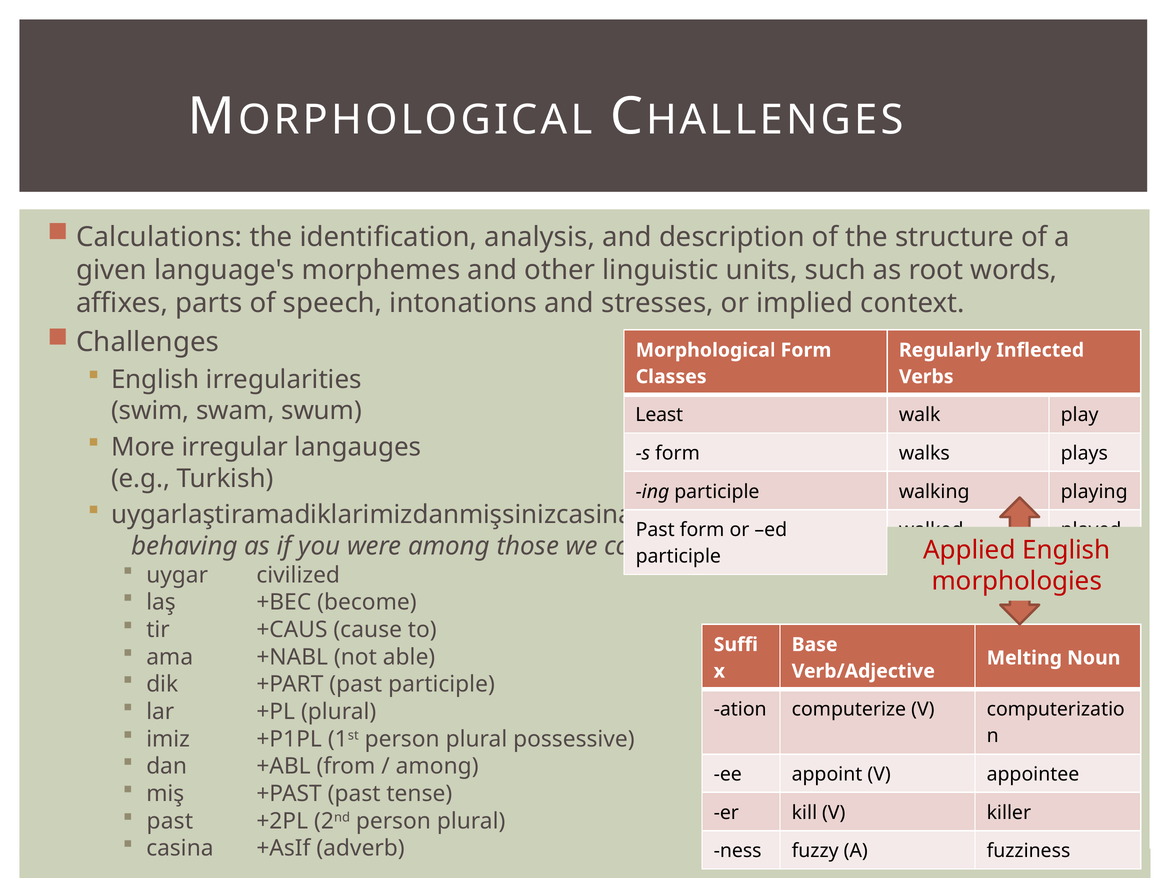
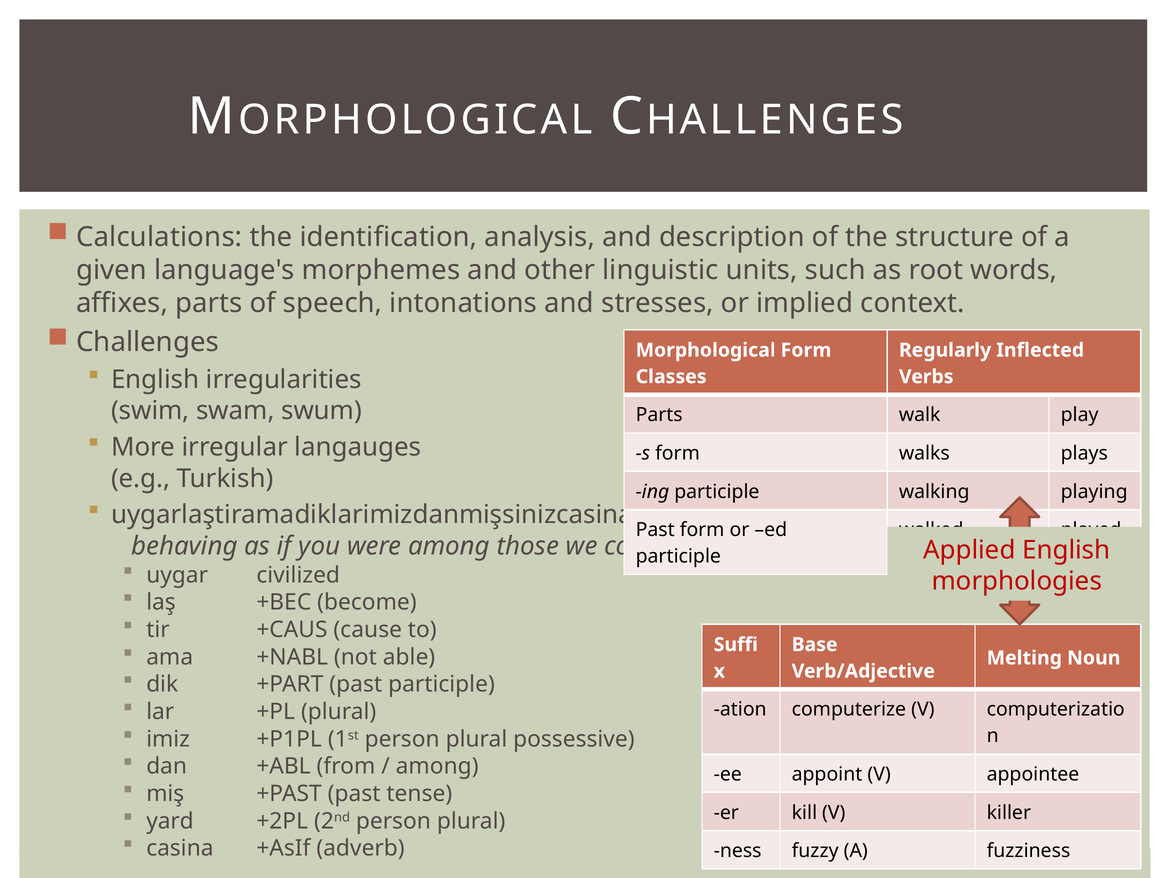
Least: Least -> Parts (659, 415)
past: past -> yard (170, 821)
